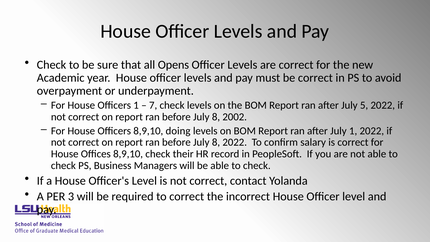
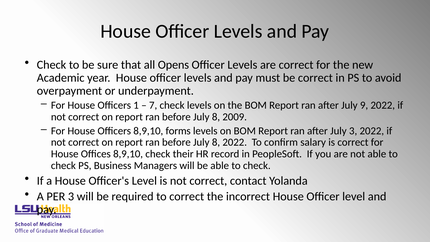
5: 5 -> 9 (364, 105)
2002: 2002 -> 2009 (235, 117)
doing: doing -> forms (178, 131)
July 1: 1 -> 3 (353, 131)
